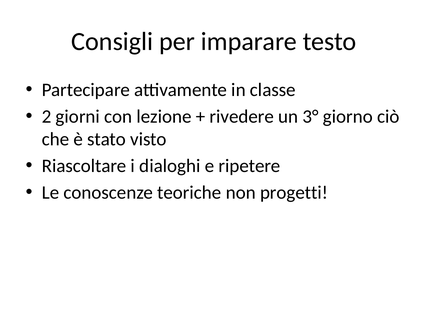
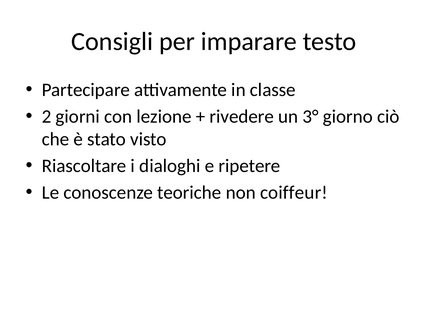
progetti: progetti -> coiffeur (294, 193)
